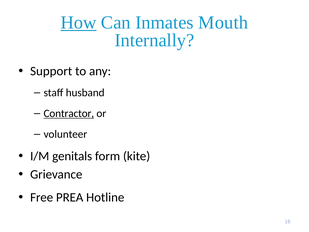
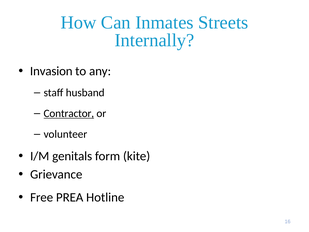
How underline: present -> none (78, 22)
Mouth: Mouth -> Streets (223, 22)
Support: Support -> Invasion (51, 71)
